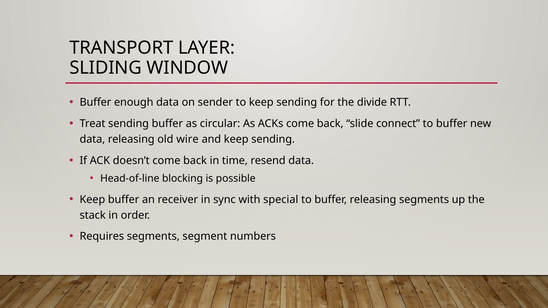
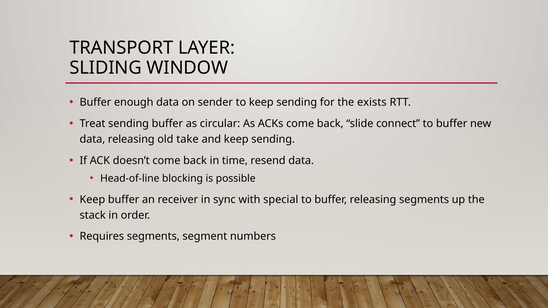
divide: divide -> exists (372, 103)
wire: wire -> take (187, 139)
